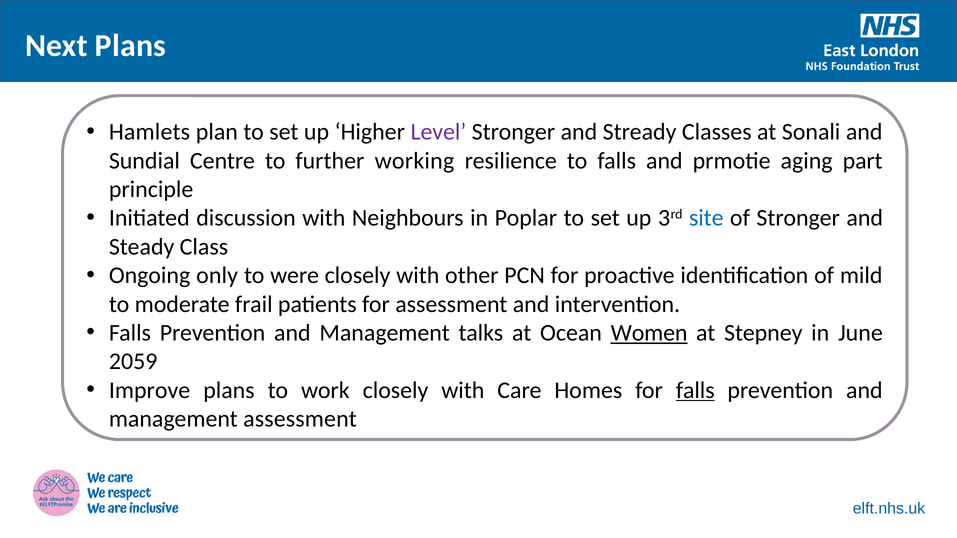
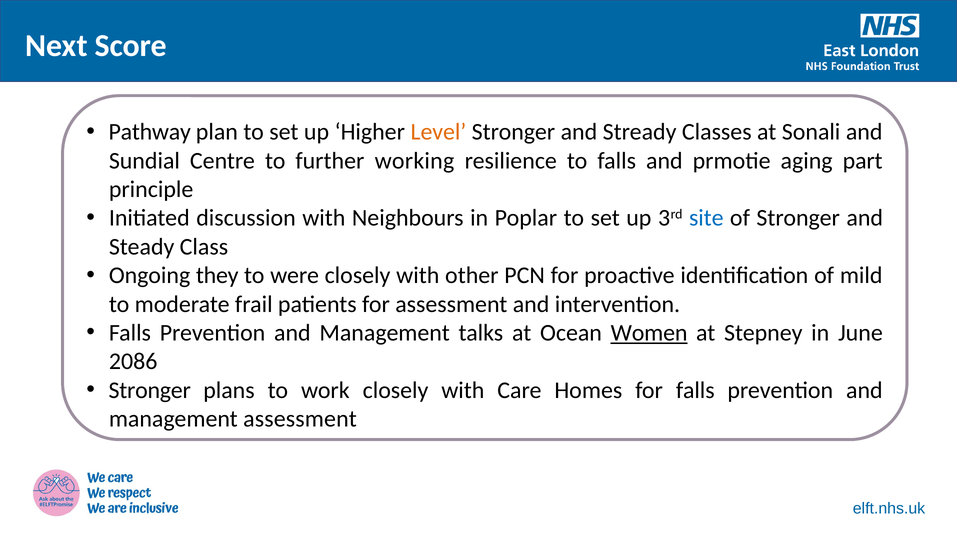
Next Plans: Plans -> Score (131, 46)
Hamlets: Hamlets -> Pathway (150, 132)
Level colour: purple -> orange (438, 132)
only: only -> they (217, 276)
2059: 2059 -> 2086 (133, 362)
Improve: Improve -> Stronger (150, 390)
falls underline: present -> none (695, 390)
